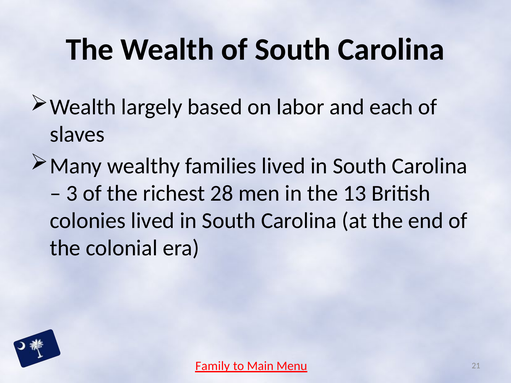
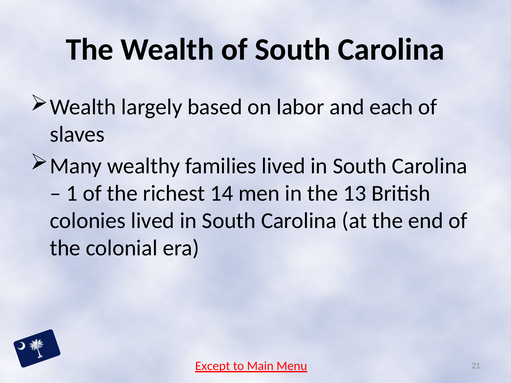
3: 3 -> 1 (72, 194)
28: 28 -> 14 (222, 194)
Family: Family -> Except (213, 366)
